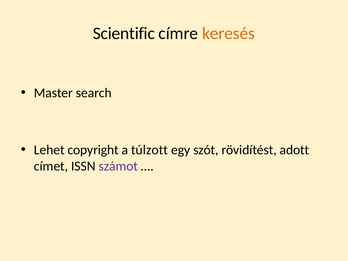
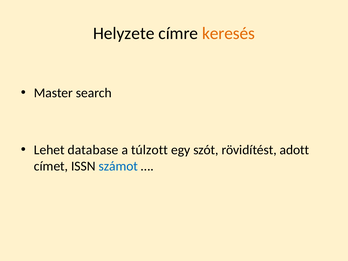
Scientific: Scientific -> Helyzete (124, 33)
copyright: copyright -> database (93, 150)
számot colour: purple -> blue (118, 166)
